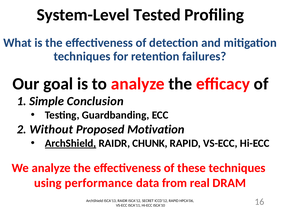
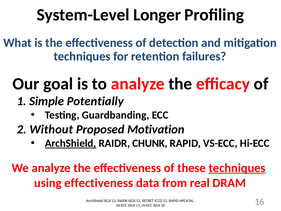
Tested: Tested -> Longer (157, 15)
Conclusion: Conclusion -> Potentially (95, 101)
techniques underline: none -> present (237, 168)
using performance: performance -> effectiveness (99, 183)
